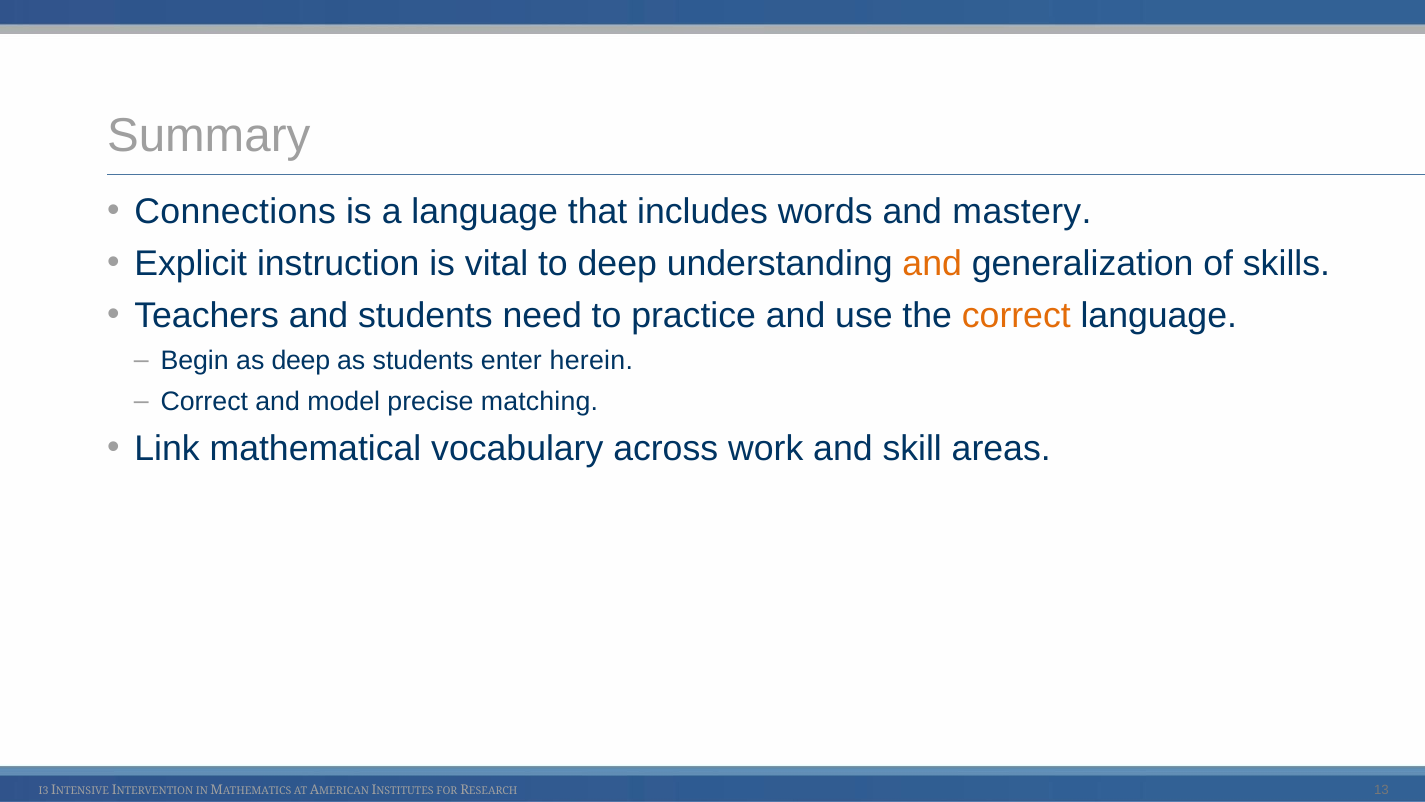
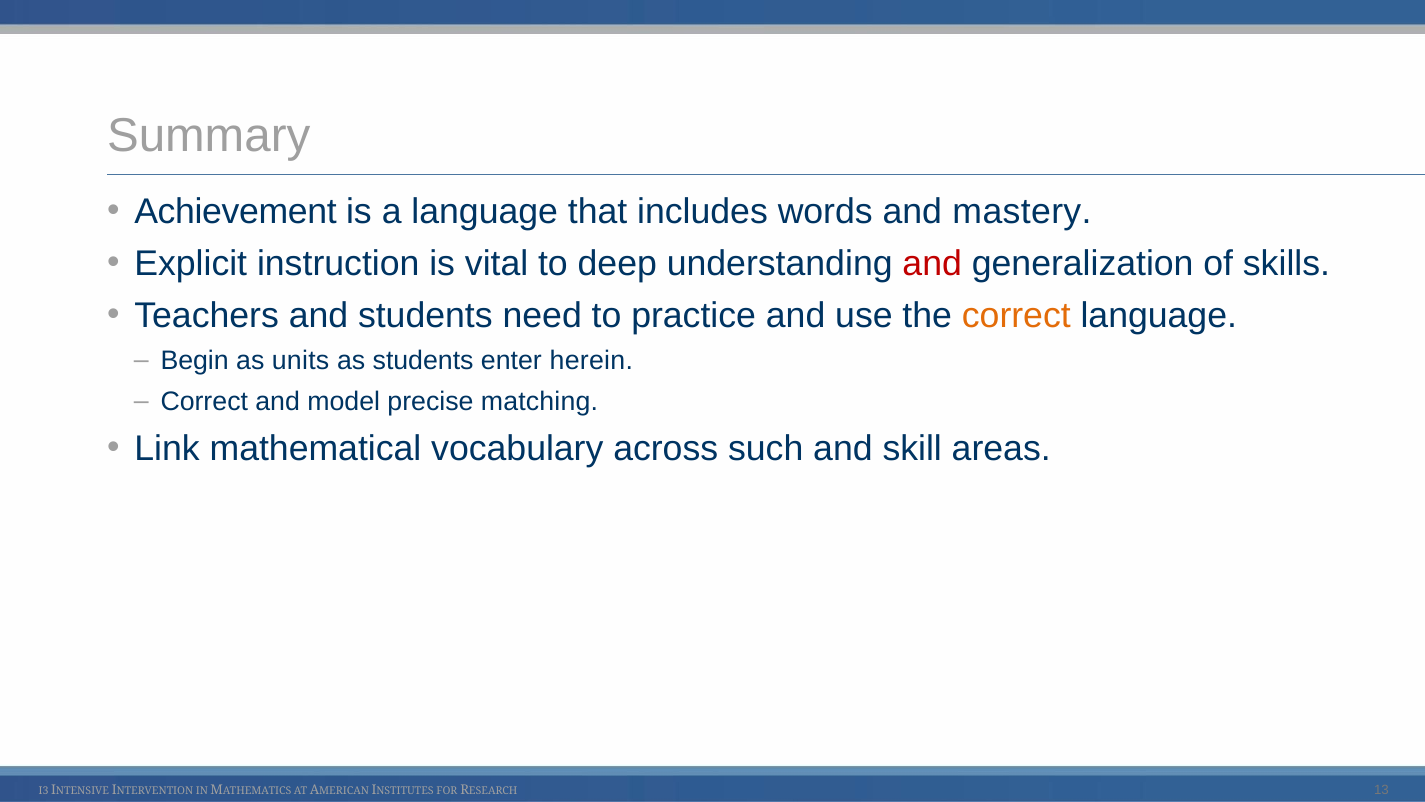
Connections: Connections -> Achievement (235, 212)
and colour: orange -> red (932, 263)
as deep: deep -> units (301, 361)
work: work -> such (766, 449)
